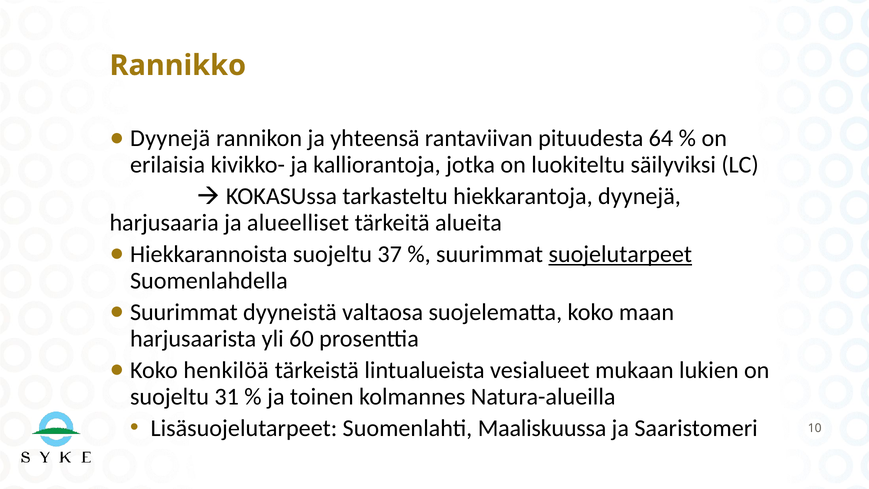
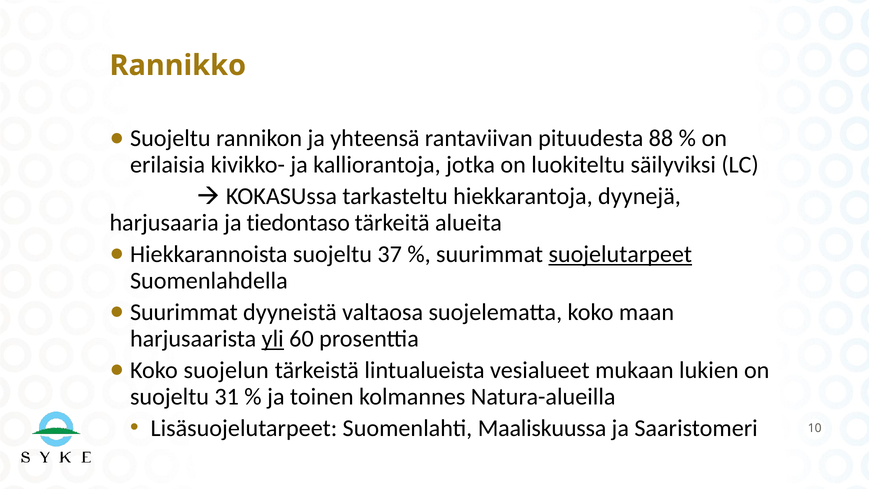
Dyynejä: Dyynejä -> Suojeltu (170, 138)
64: 64 -> 88 (661, 138)
alueelliset: alueelliset -> tiedontaso (298, 223)
yli underline: none -> present (273, 339)
henkilöä: henkilöä -> suojelun (226, 370)
